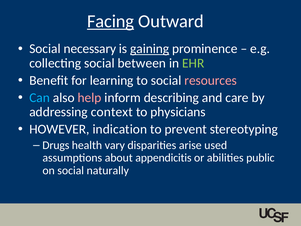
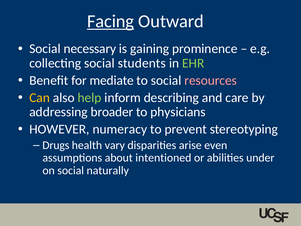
gaining underline: present -> none (150, 49)
between: between -> students (142, 63)
learning: learning -> mediate (112, 80)
Can colour: light blue -> yellow (40, 97)
help colour: pink -> light green (90, 97)
context: context -> broader (112, 112)
indication: indication -> numeracy (120, 129)
used: used -> even (216, 145)
appendicitis: appendicitis -> intentioned (163, 158)
public: public -> under (260, 158)
